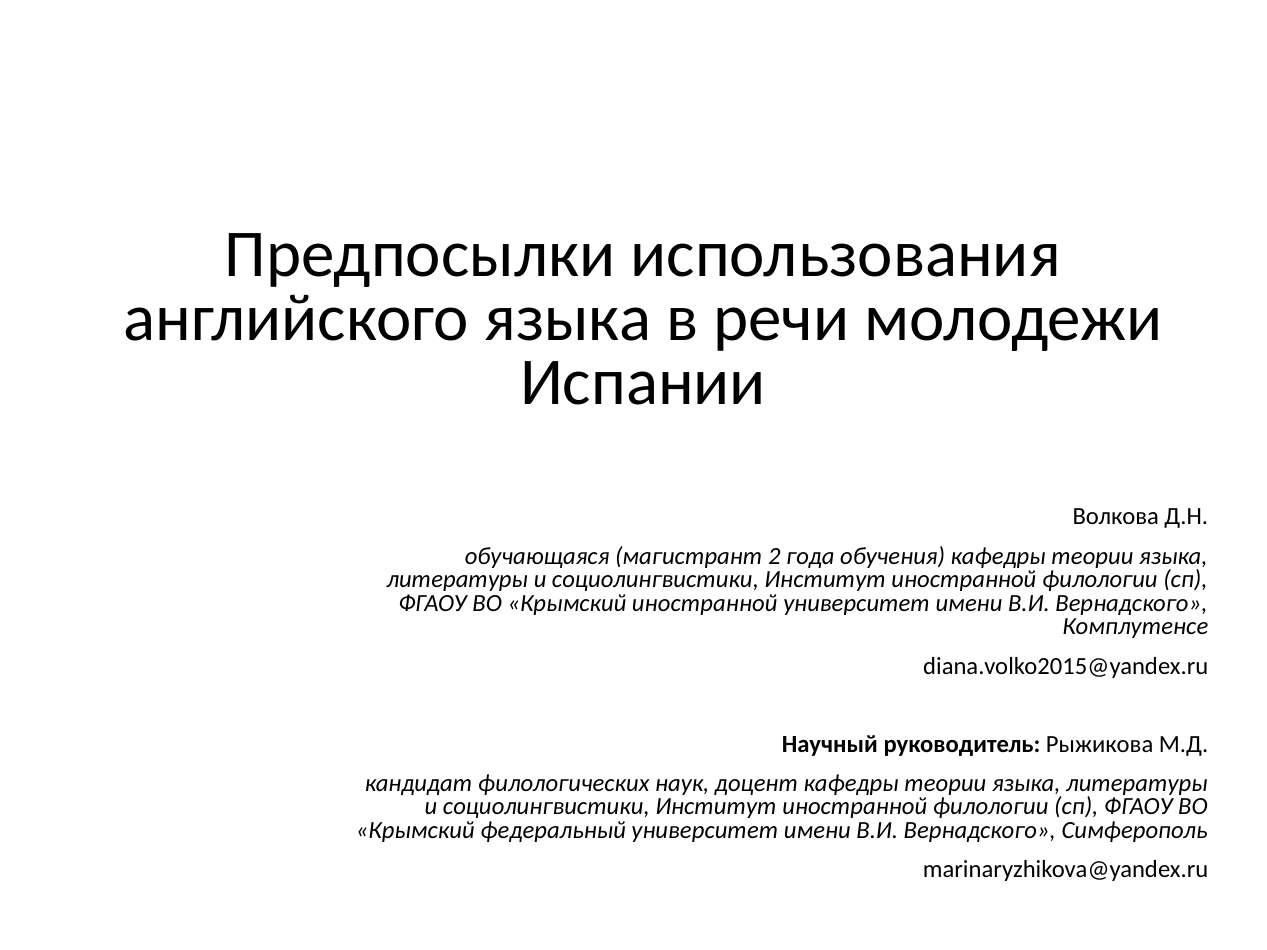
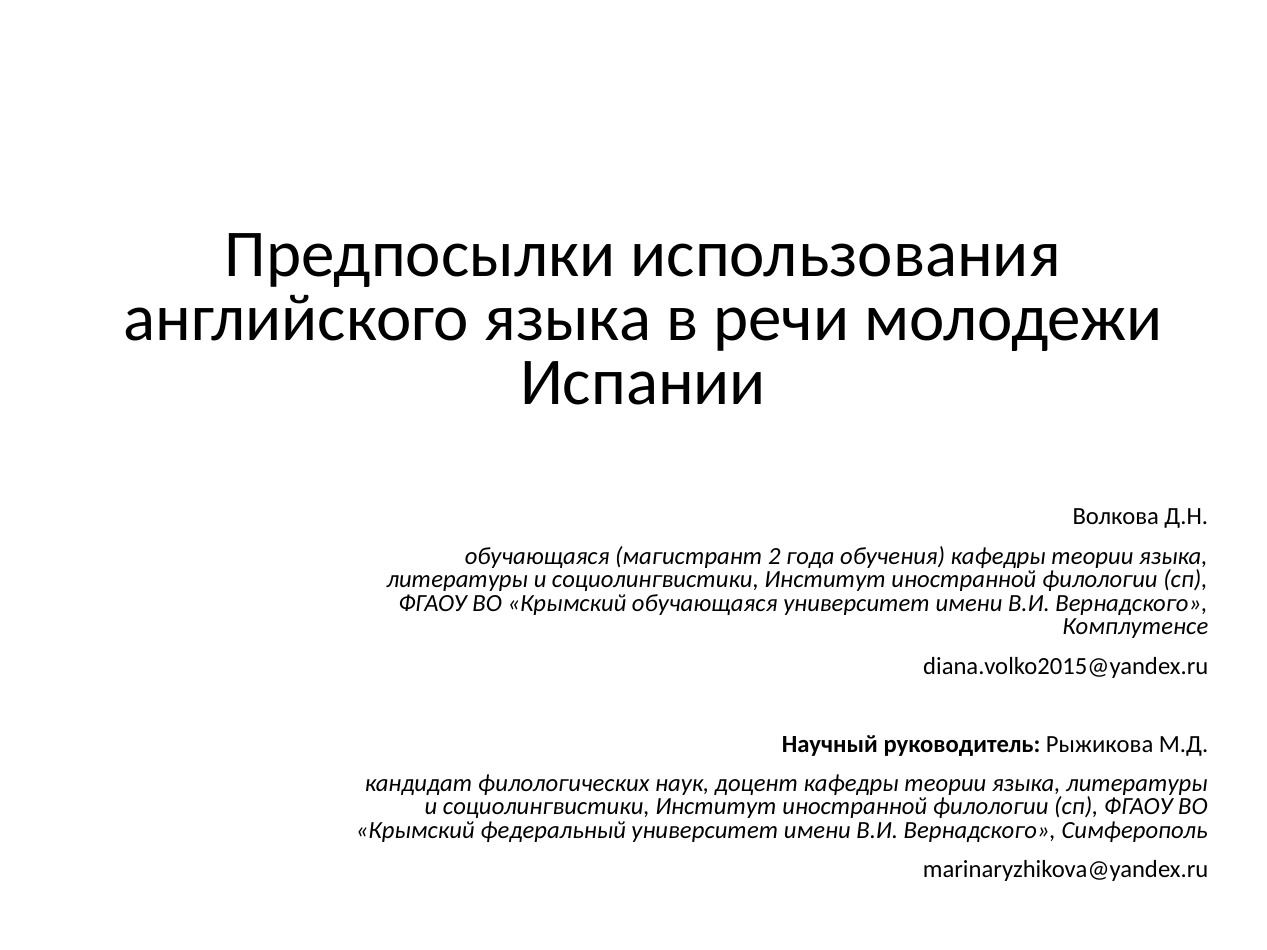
Крымский иностранной: иностранной -> обучающаяся (705, 603)
